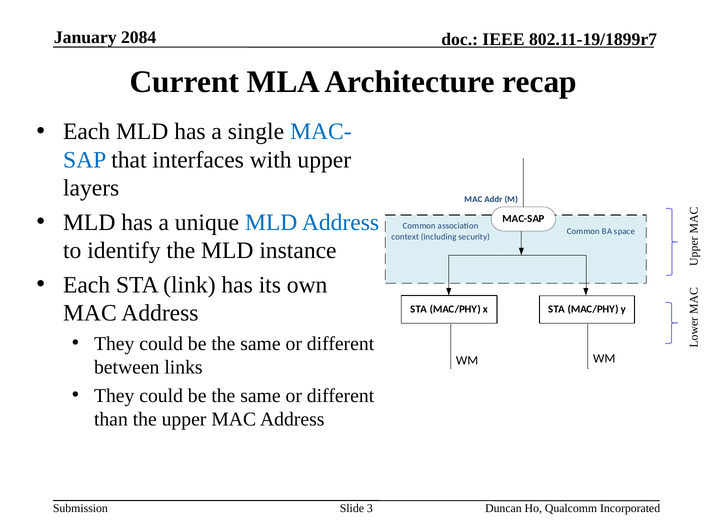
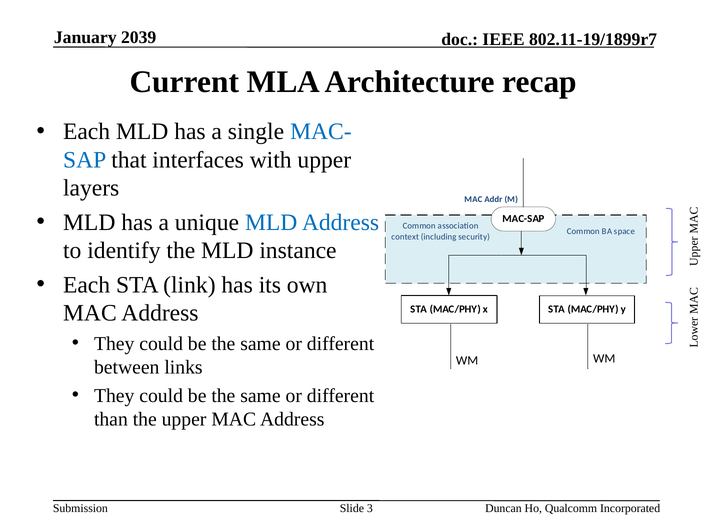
2084: 2084 -> 2039 (139, 37)
